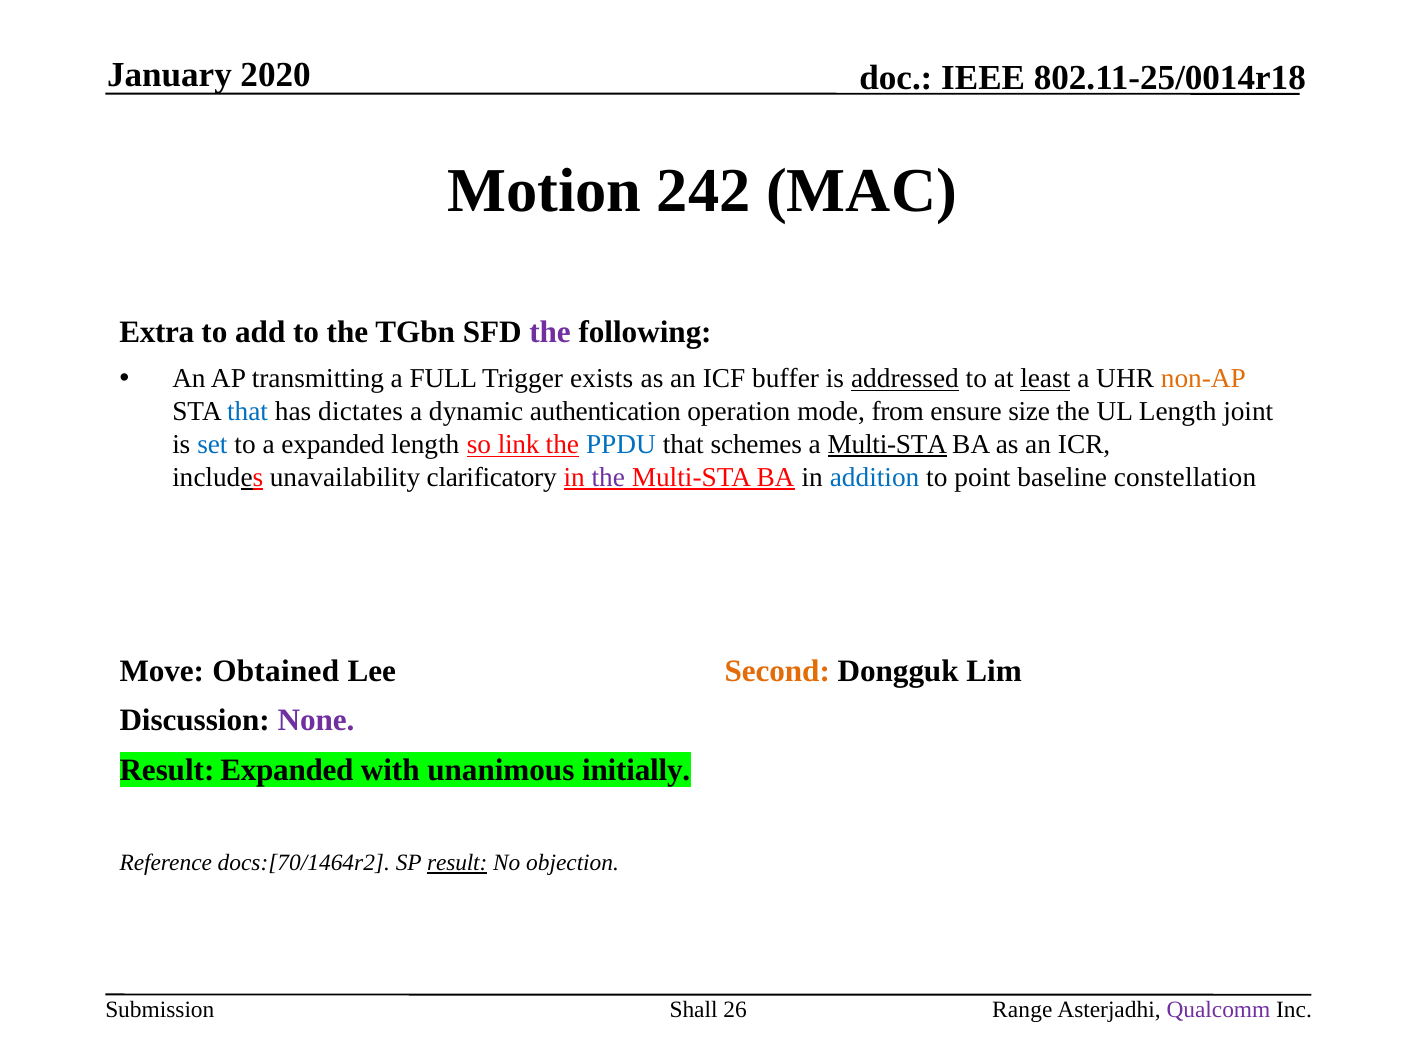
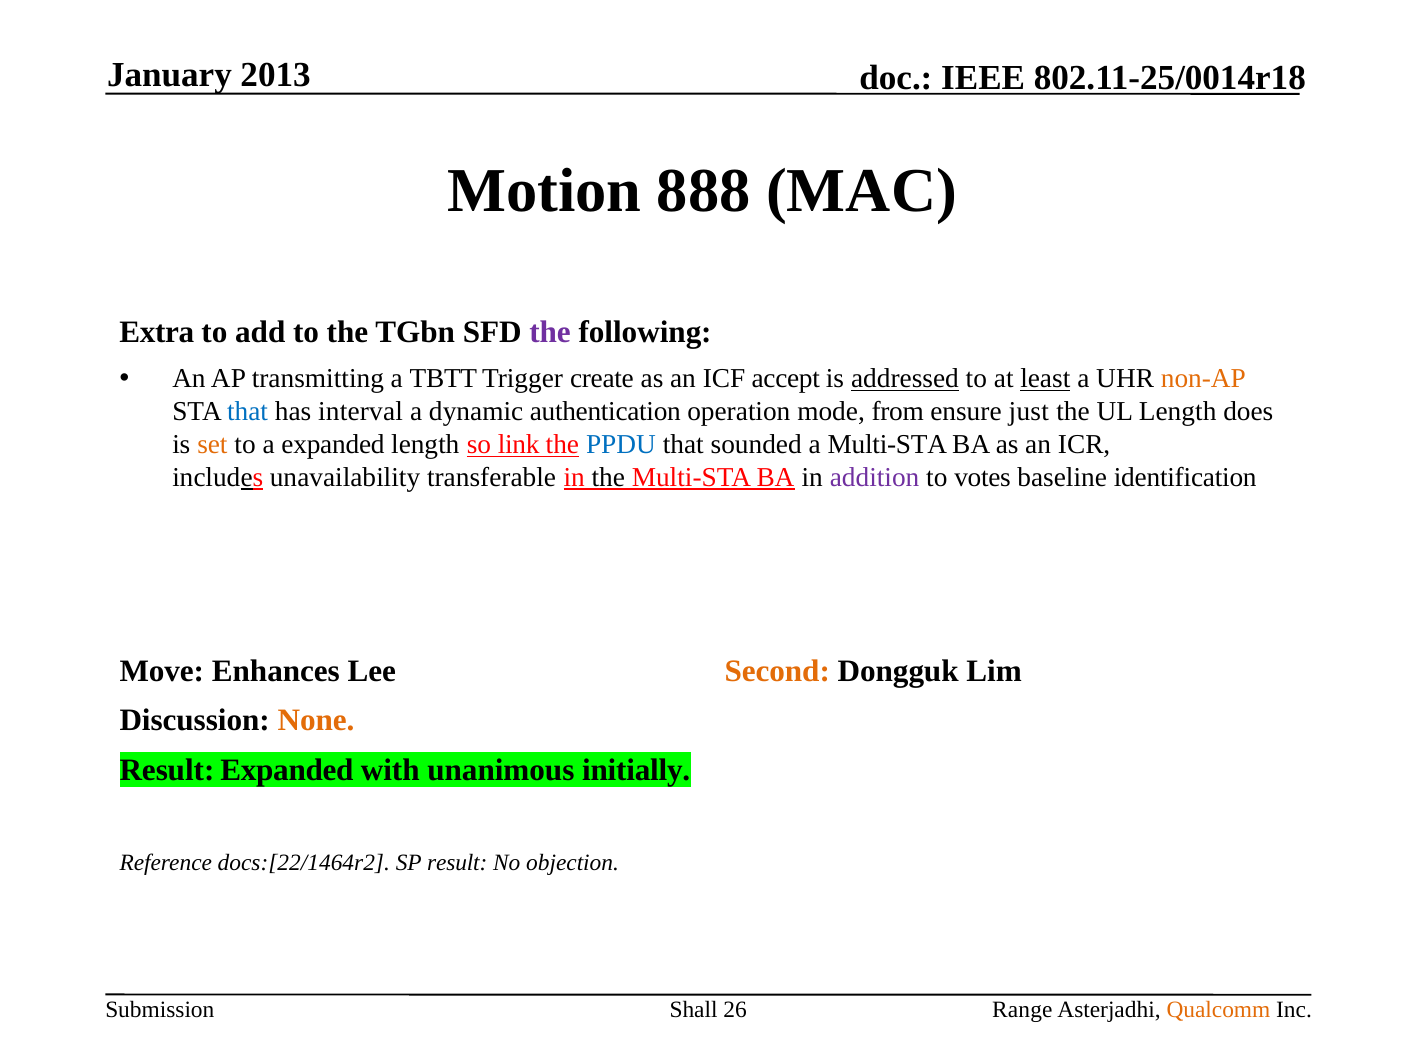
2020: 2020 -> 2013 (276, 74)
242: 242 -> 888 (704, 192)
FULL: FULL -> TBTT (443, 379)
exists: exists -> create (602, 379)
buffer: buffer -> accept (786, 379)
dictates: dictates -> interval (361, 412)
size: size -> just (1029, 412)
joint: joint -> does (1248, 412)
set colour: blue -> orange (212, 445)
schemes: schemes -> sounded (756, 445)
Multi-STA underline: present -> none (887, 445)
clarificatory: clarificatory -> transferable (492, 477)
the colour: purple -> black (608, 477)
addition colour: blue -> purple (875, 477)
point: point -> votes (983, 477)
constellation: constellation -> identification (1185, 477)
Obtained: Obtained -> Enhances (276, 672)
None colour: purple -> orange (316, 721)
docs:[70/1464r2: docs:[70/1464r2 -> docs:[22/1464r2 (304, 863)
result underline: present -> none (457, 863)
Qualcomm colour: purple -> orange (1218, 1011)
